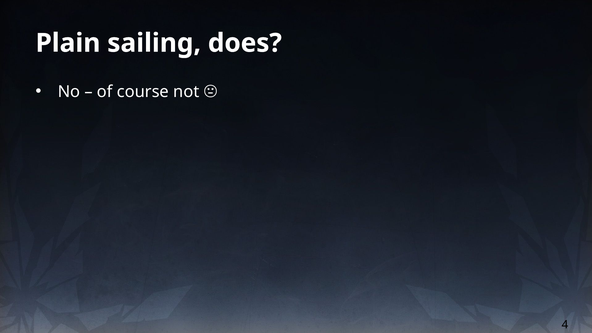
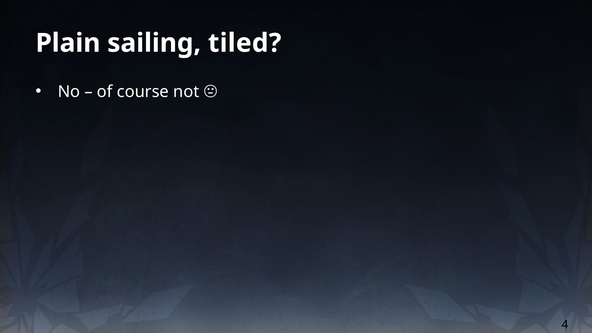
does: does -> tiled (245, 43)
